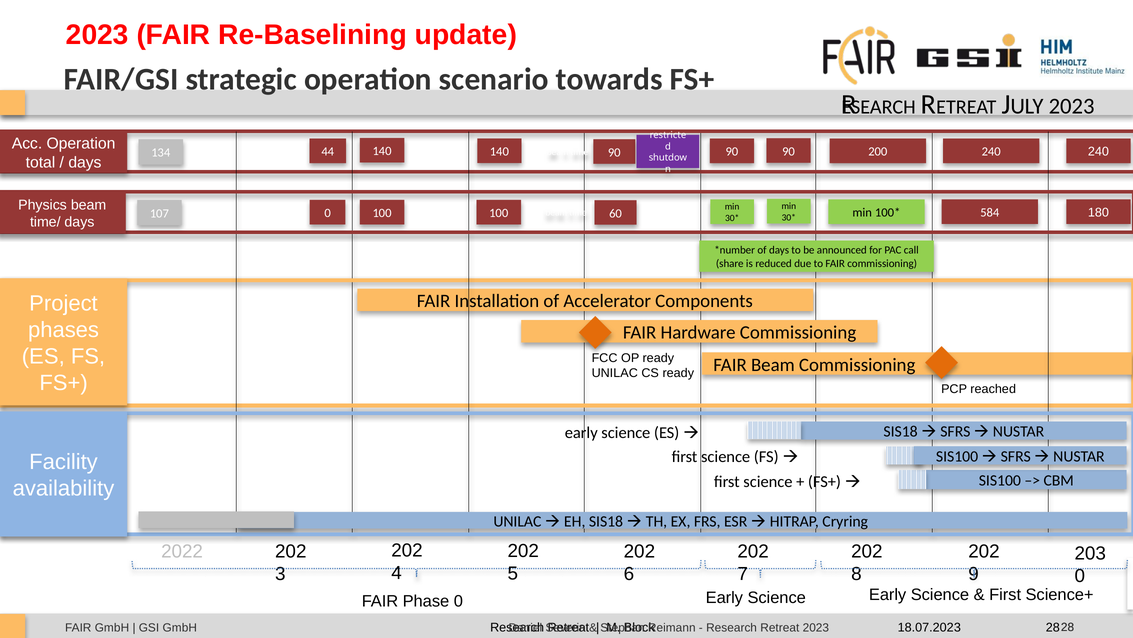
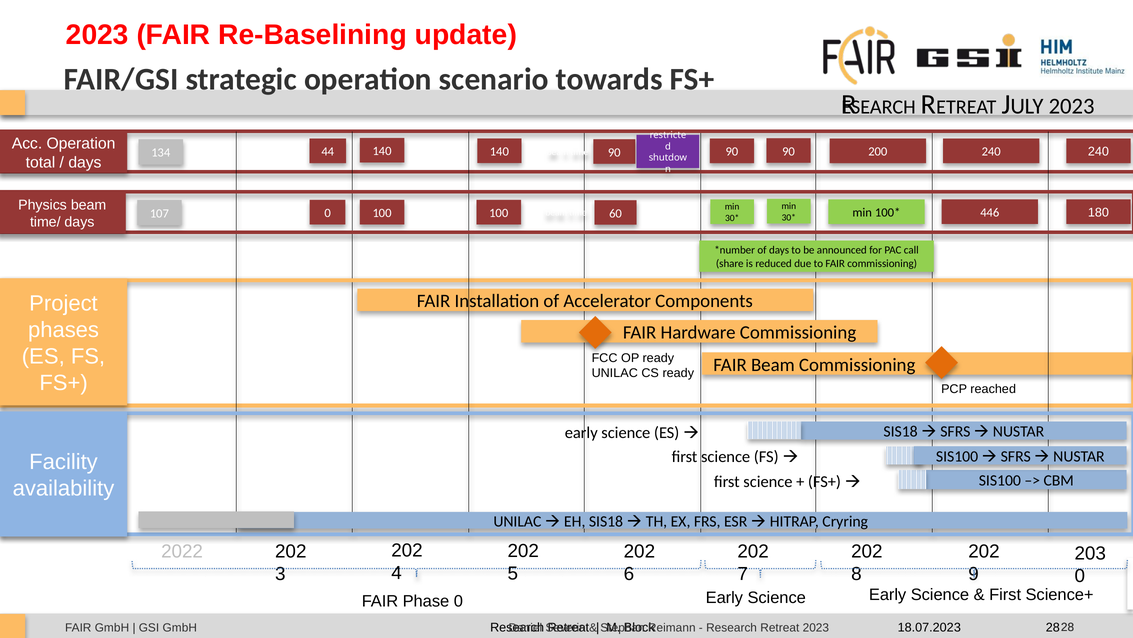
584: 584 -> 446 (990, 212)
